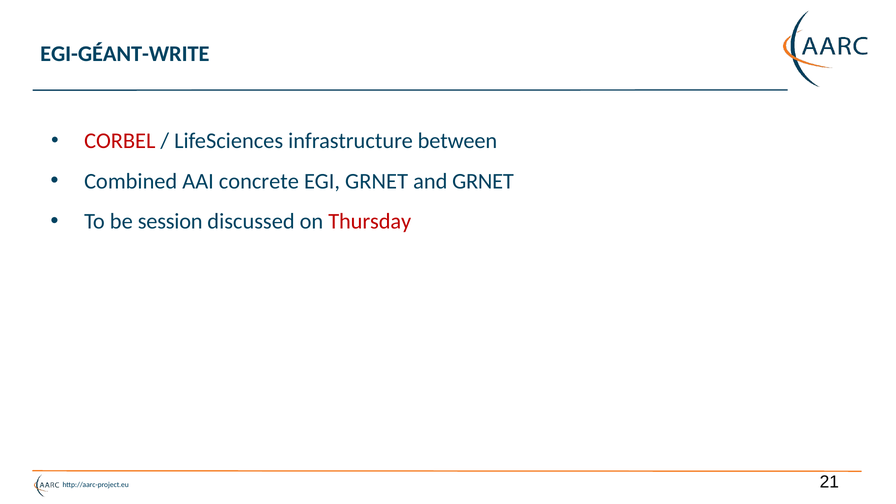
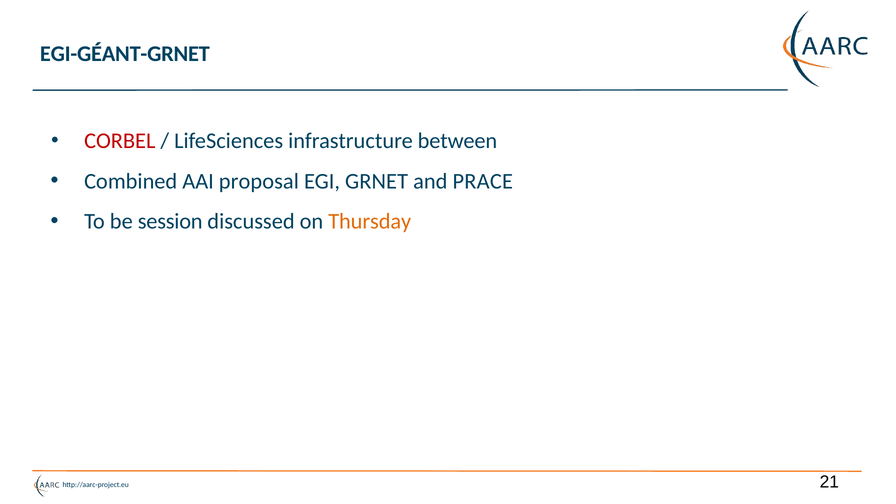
EGI-GÉANT-WRITE: EGI-GÉANT-WRITE -> EGI-GÉANT-GRNET (125, 54)
concrete: concrete -> proposal (259, 181)
and GRNET: GRNET -> PRACE (483, 181)
Thursday colour: red -> orange (370, 222)
